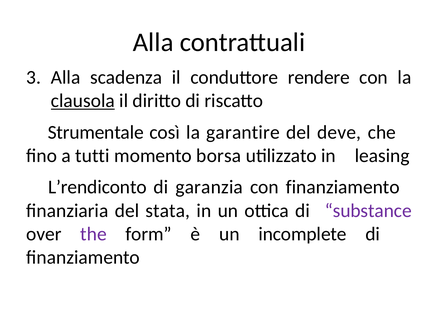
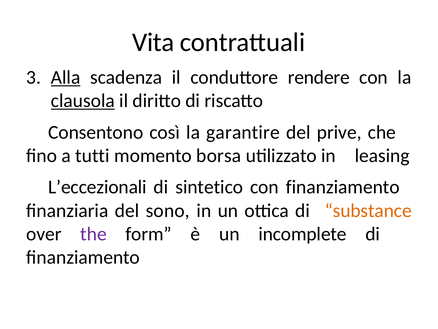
Alla: Alla -> Vita (153, 42)
Alla underline: none -> present (66, 77)
Strumentale: Strumentale -> Consentono (96, 132)
deve: deve -> prive (339, 132)
L’rendiconto: L’rendiconto -> L’eccezionali (97, 187)
garanzia: garanzia -> sintetico (209, 187)
stata: stata -> sono (168, 210)
substance colour: purple -> orange (368, 210)
